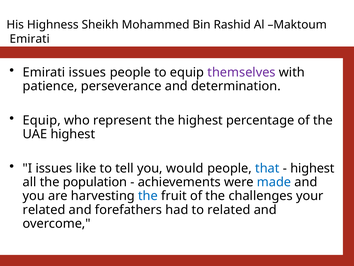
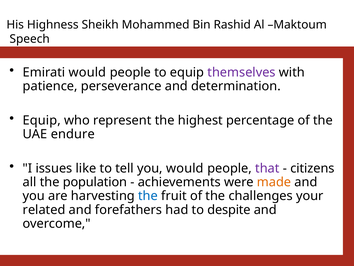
Emirati: Emirati -> Speech (30, 39)
Emirati issues: issues -> would (87, 72)
UAE highest: highest -> endure (73, 134)
that colour: blue -> purple (267, 168)
highest: highest -> citizens (312, 168)
made colour: blue -> orange (274, 182)
to related: related -> despite (229, 209)
